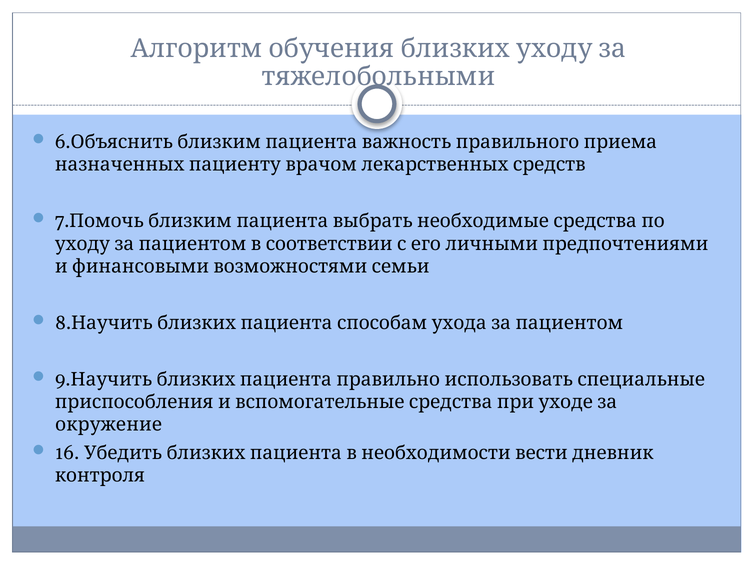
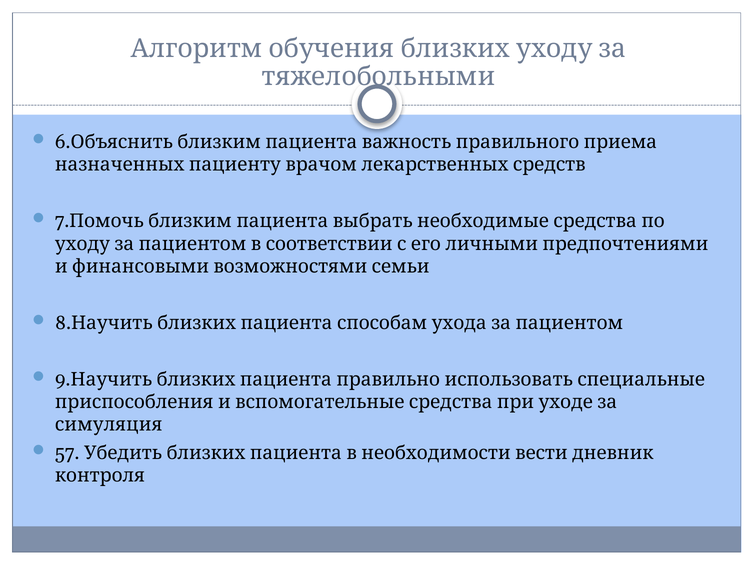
окружение: окружение -> симуляция (109, 425)
16: 16 -> 57 (67, 453)
